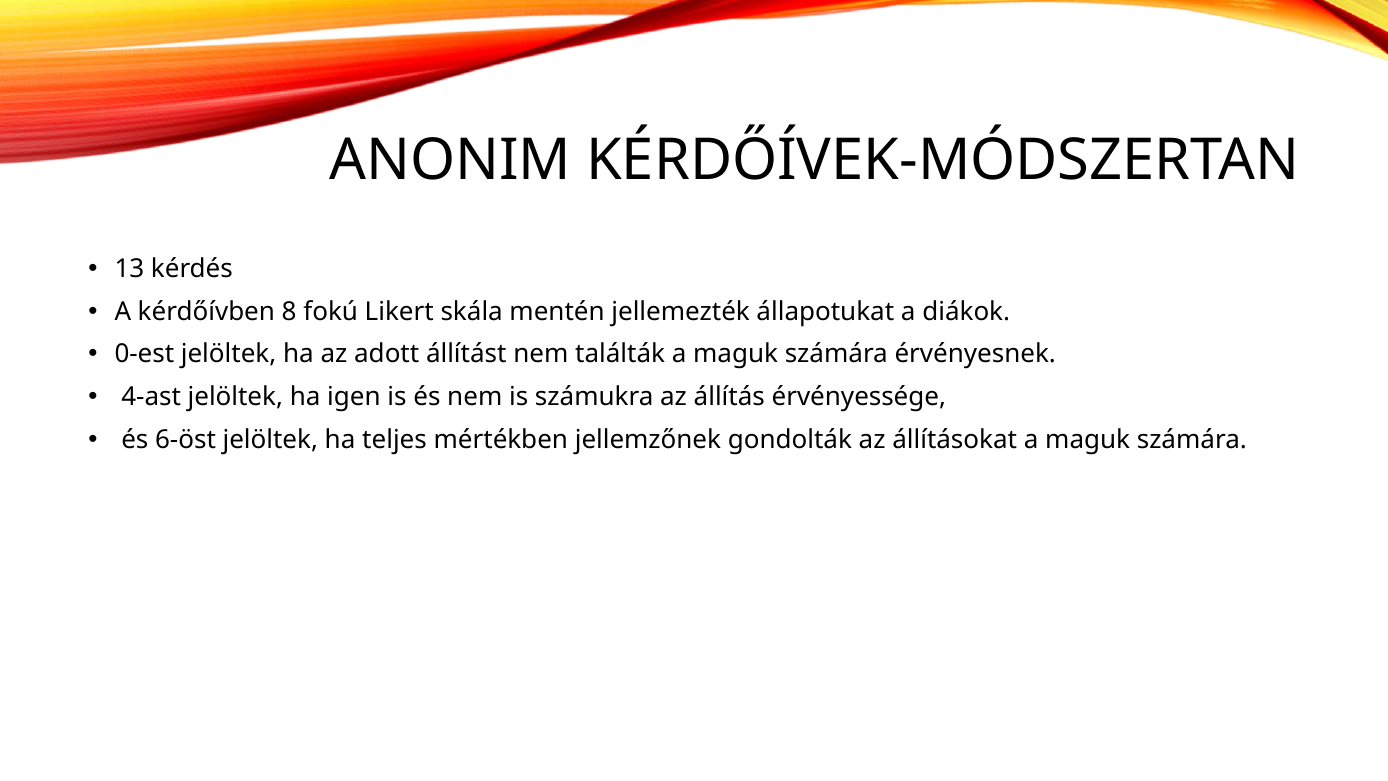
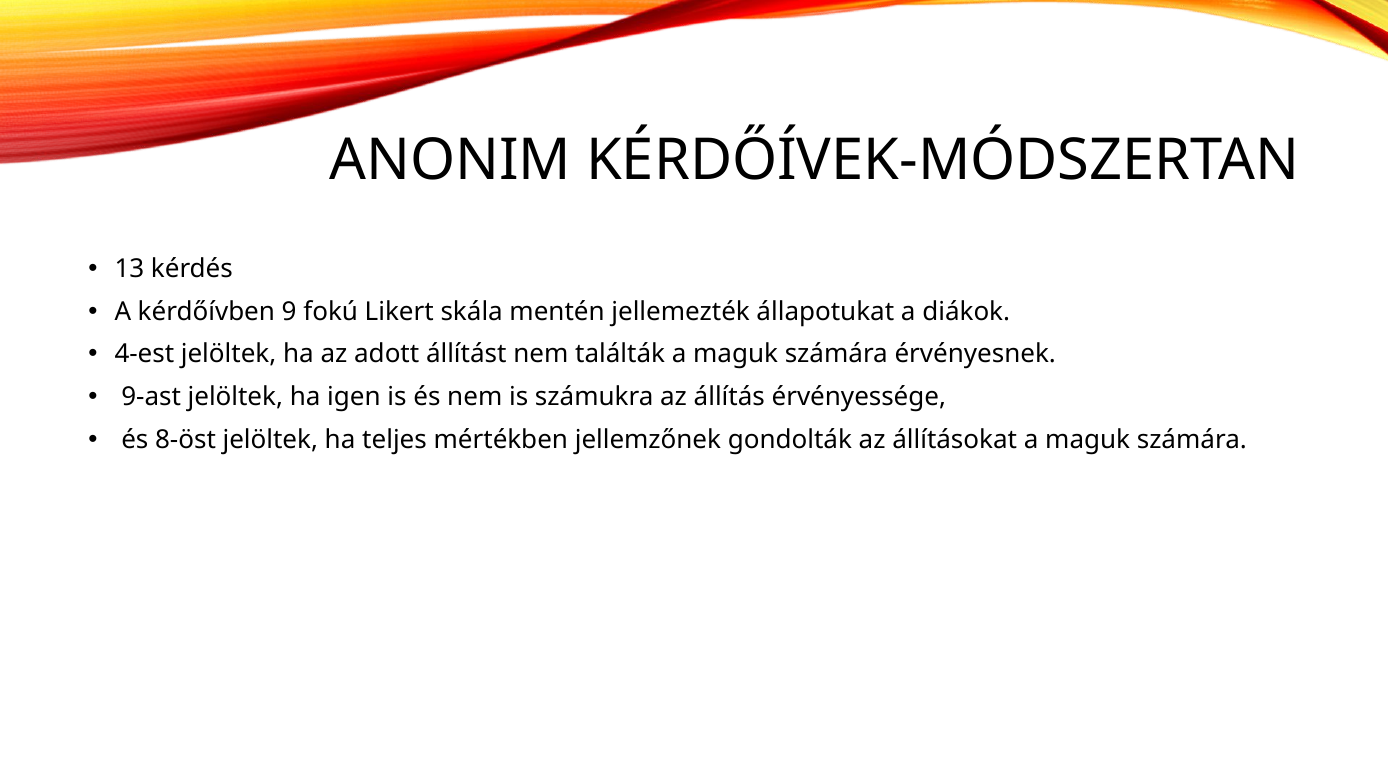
8: 8 -> 9 (289, 312)
0-est: 0-est -> 4-est (144, 354)
4-ast: 4-ast -> 9-ast (151, 397)
6-öst: 6-öst -> 8-öst (186, 439)
